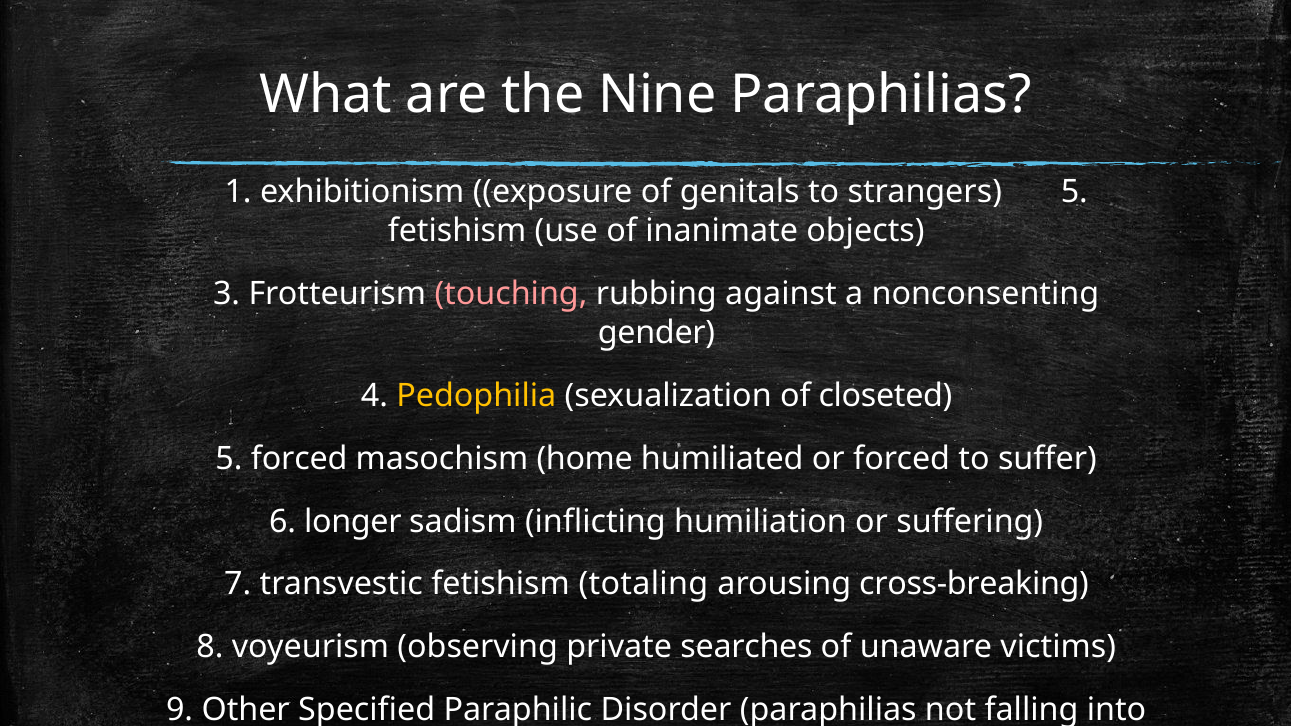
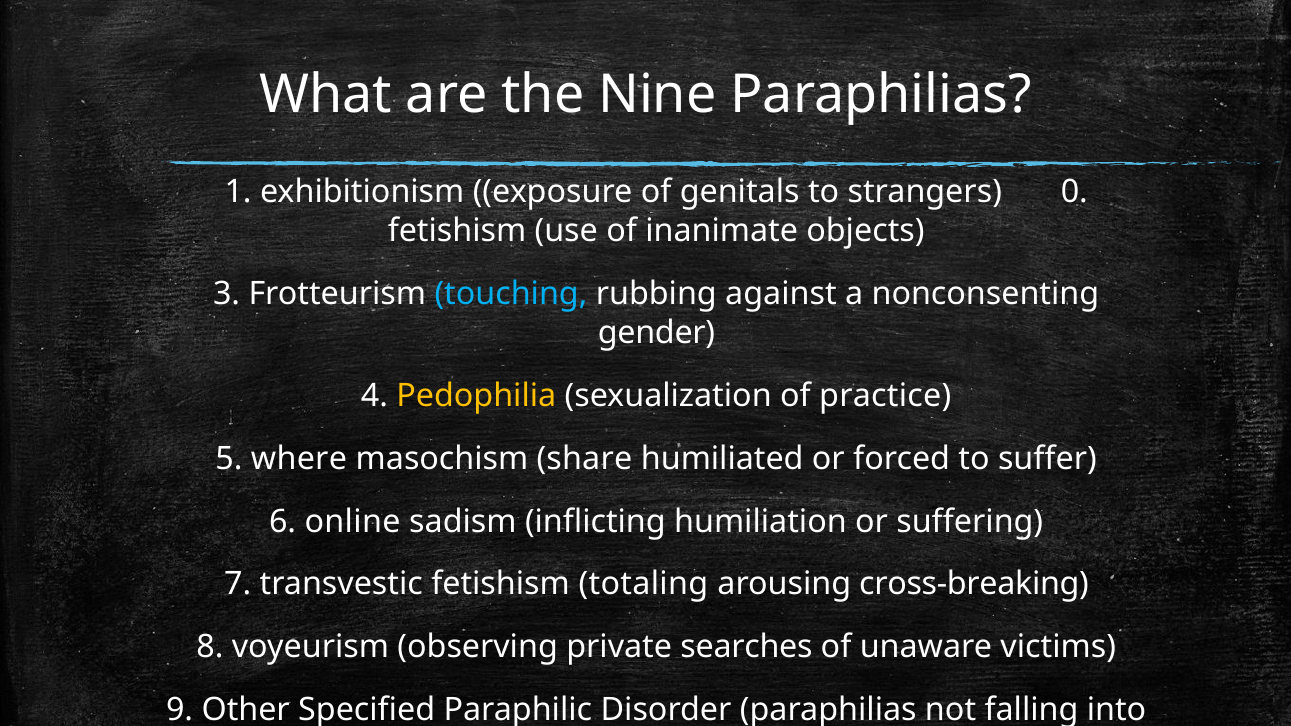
strangers 5: 5 -> 0 (1074, 192)
touching colour: pink -> light blue (511, 294)
closeted: closeted -> practice (885, 396)
5 forced: forced -> where (299, 459)
home: home -> share (584, 459)
longer: longer -> online (353, 522)
